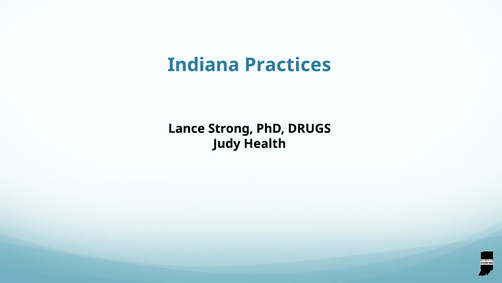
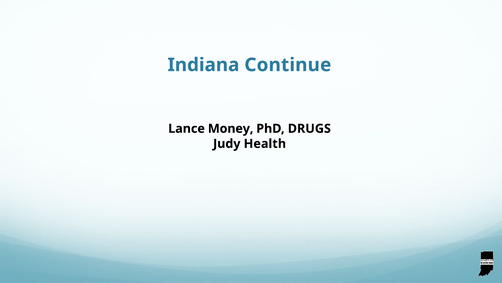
Practices: Practices -> Continue (288, 65)
Strong: Strong -> Money (231, 128)
